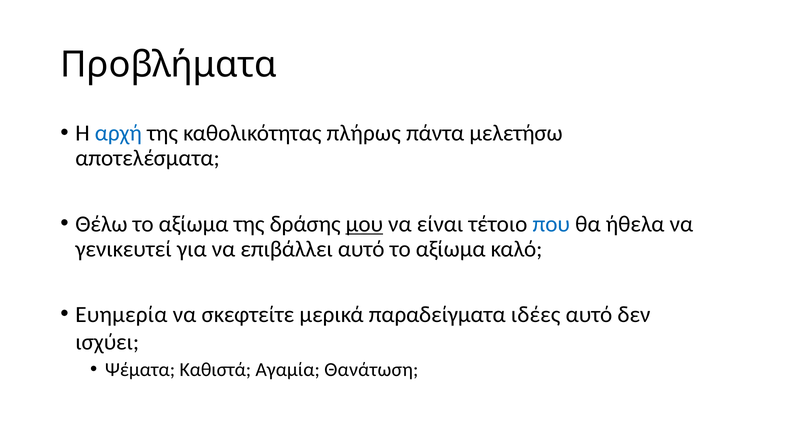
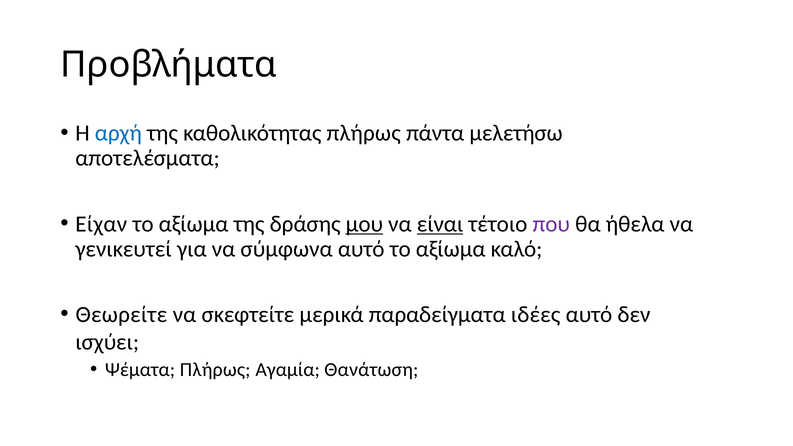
Θέλω: Θέλω -> Είχαν (101, 224)
είναι underline: none -> present (440, 224)
που colour: blue -> purple (551, 224)
επιβάλλει: επιβάλλει -> σύμφωνα (287, 249)
Ευημερία: Ευημερία -> Θεωρείτε (121, 315)
Ψέματα Καθιστά: Καθιστά -> Πλήρως (215, 370)
